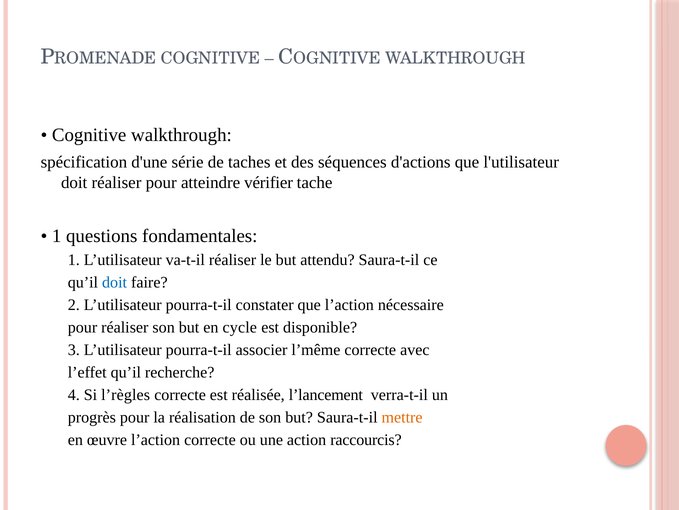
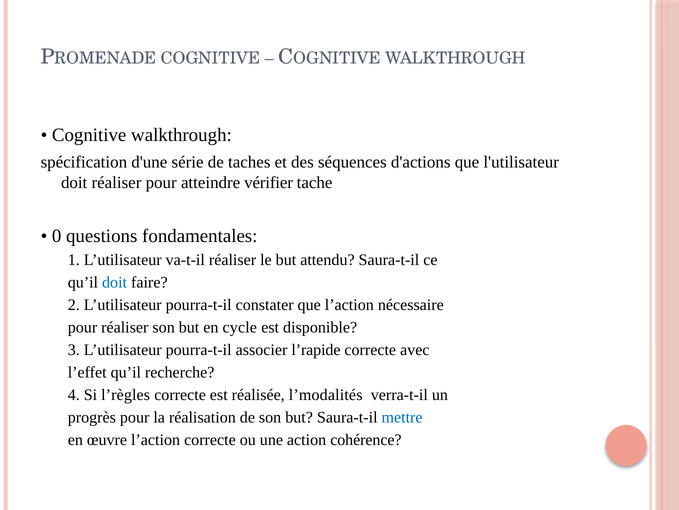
1: 1 -> 0 (57, 236)
l’même: l’même -> l’rapide (316, 350)
l’lancement: l’lancement -> l’modalités (326, 394)
mettre colour: orange -> blue (402, 417)
raccourcis: raccourcis -> cohérence (366, 439)
